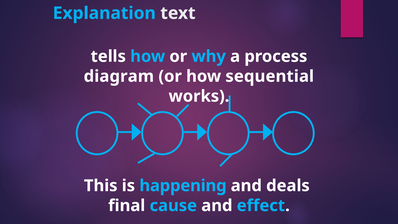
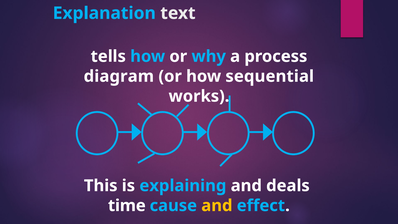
happening: happening -> explaining (183, 186)
final: final -> time (127, 205)
and colour: white -> yellow (217, 205)
